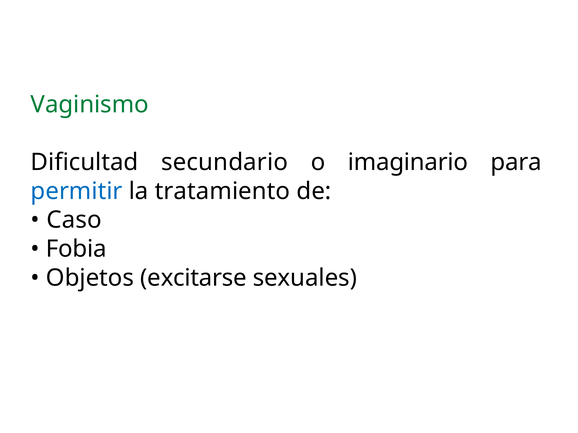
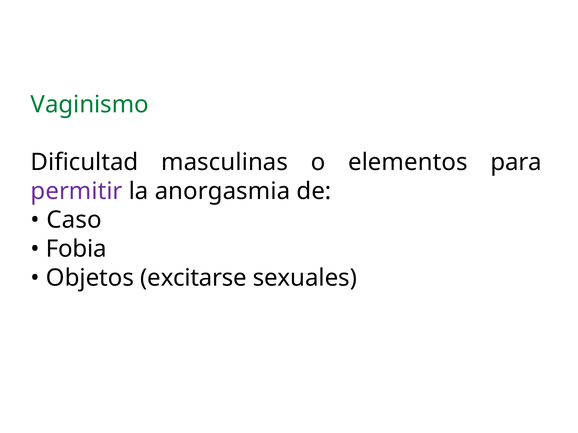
secundario: secundario -> masculinas (225, 162)
imaginario: imaginario -> elementos (408, 162)
permitir colour: blue -> purple (77, 191)
tratamiento: tratamiento -> anorgasmia (222, 191)
